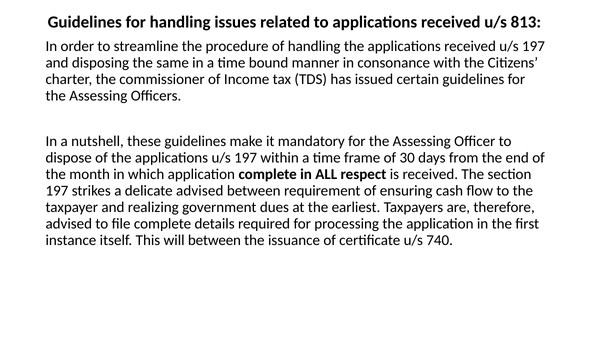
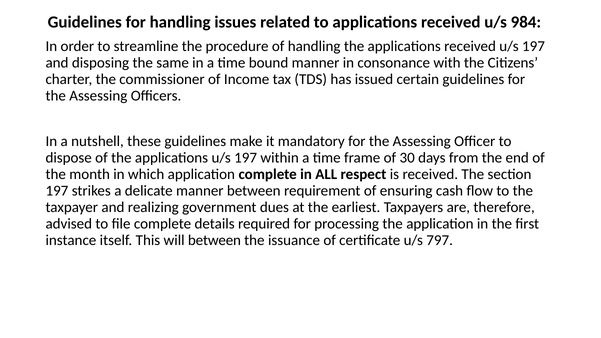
813: 813 -> 984 (526, 22)
delicate advised: advised -> manner (200, 191)
740: 740 -> 797 (440, 240)
